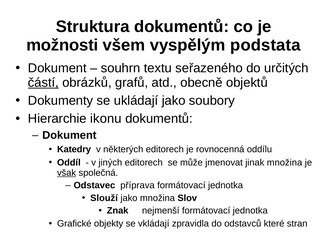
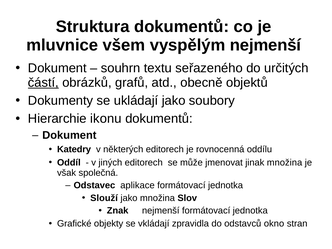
možnosti: možnosti -> mluvnice (62, 45)
vyspělým podstata: podstata -> nejmenší (266, 45)
však underline: present -> none (67, 173)
příprava: příprava -> aplikace (138, 185)
které: které -> okno (274, 224)
